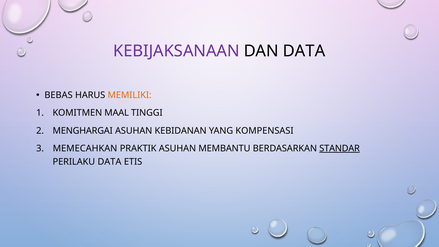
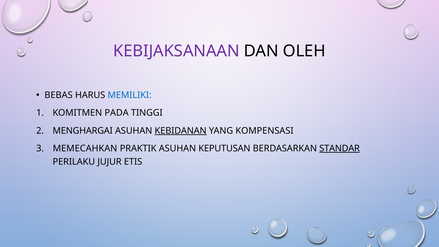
DAN DATA: DATA -> OLEH (304, 51)
MEMILIKI colour: orange -> blue (130, 95)
MAAL: MAAL -> PADA (117, 113)
KEBIDANAN underline: none -> present (181, 131)
MEMBANTU: MEMBANTU -> KEPUTUSAN (224, 148)
PERILAKU DATA: DATA -> JUJUR (110, 162)
